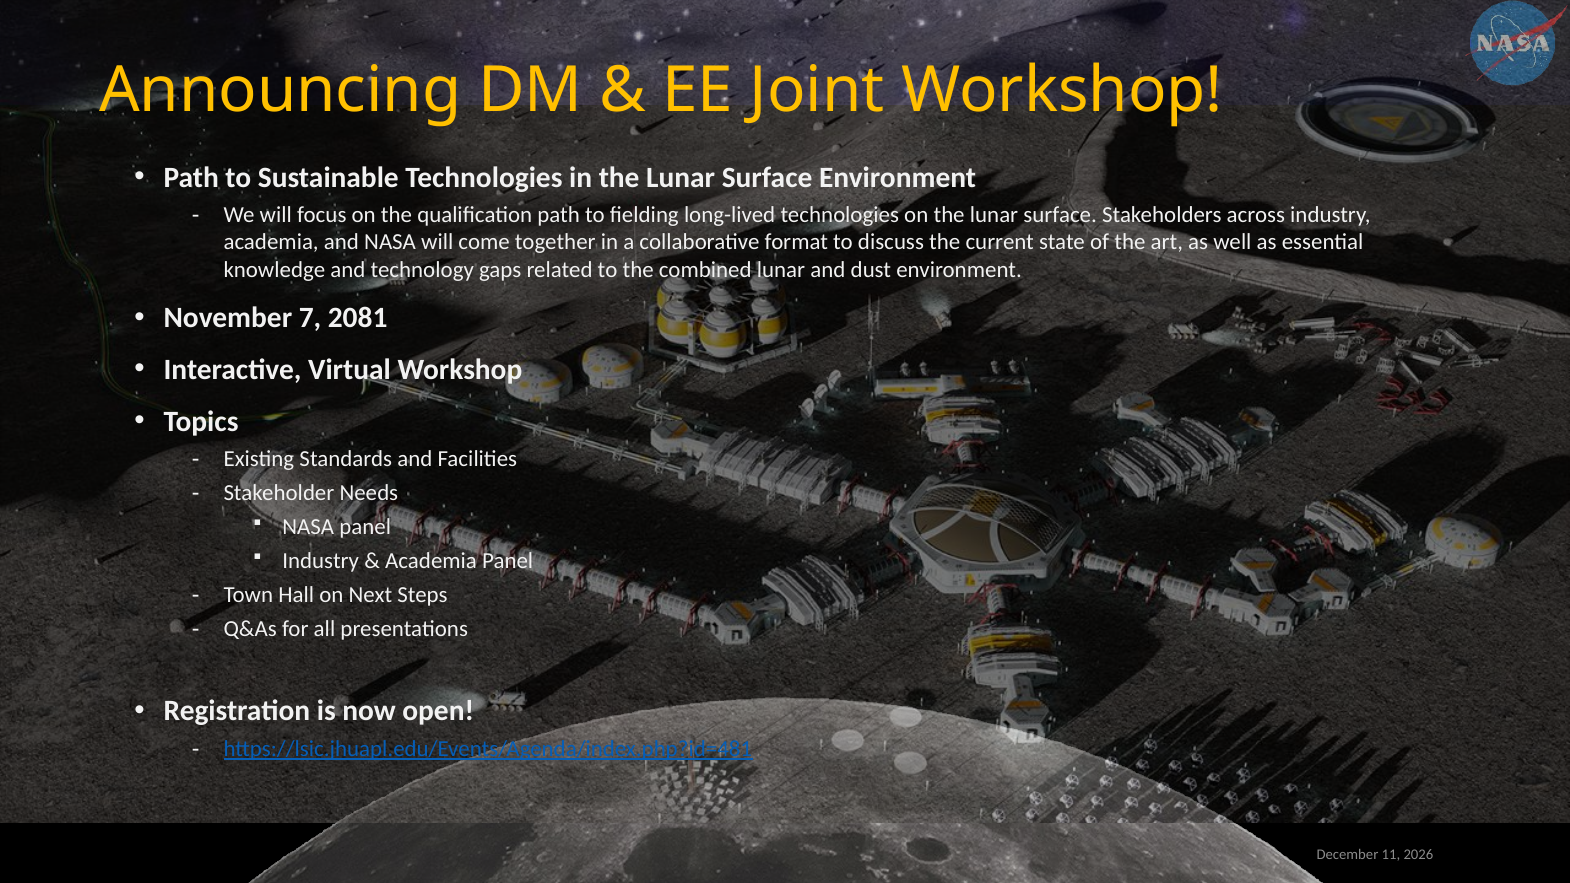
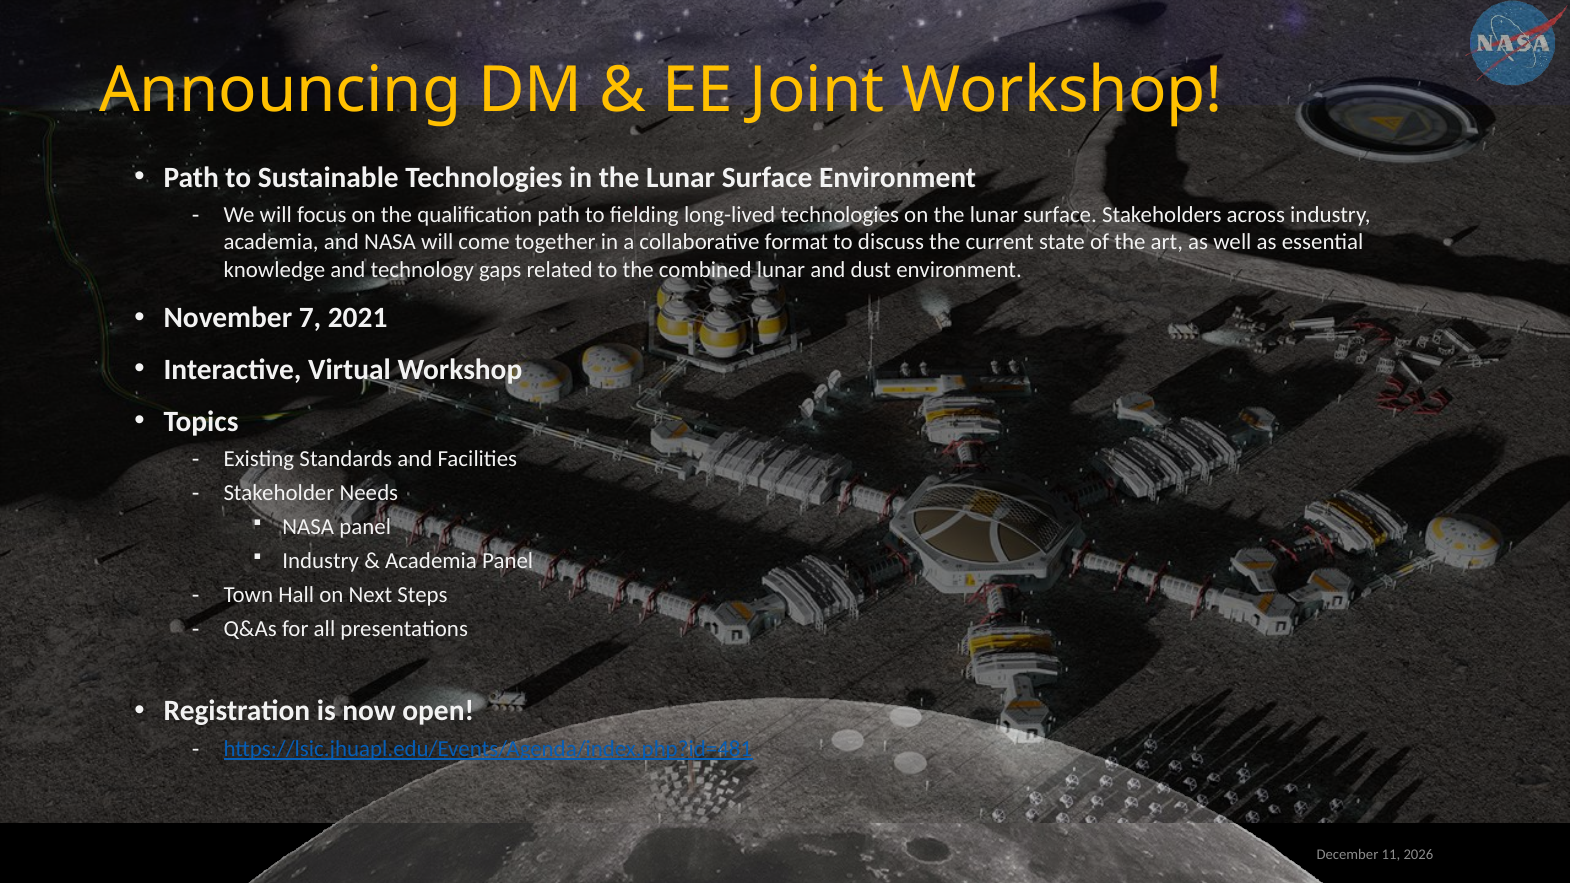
2081: 2081 -> 2021 (358, 318)
